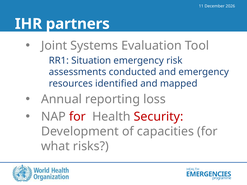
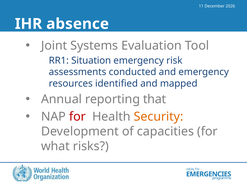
partners: partners -> absence (78, 24)
loss: loss -> that (155, 99)
Security colour: red -> orange (159, 117)
